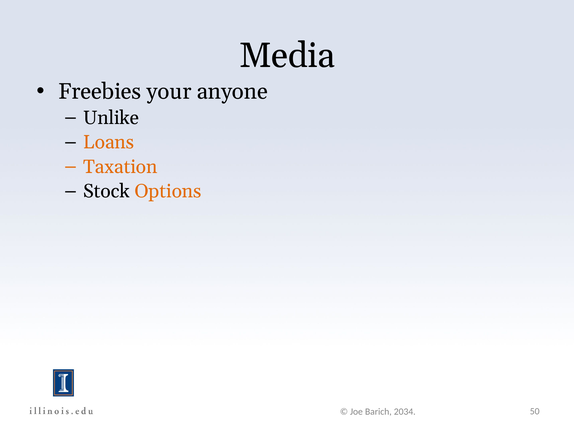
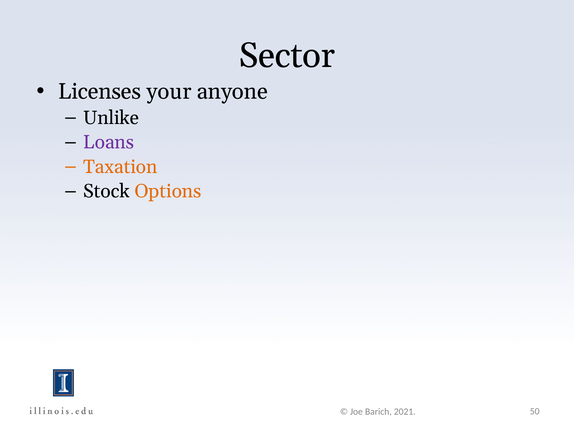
Media: Media -> Sector (287, 56)
Freebies: Freebies -> Licenses (100, 91)
Loans colour: orange -> purple (109, 142)
2034: 2034 -> 2021 (405, 411)
